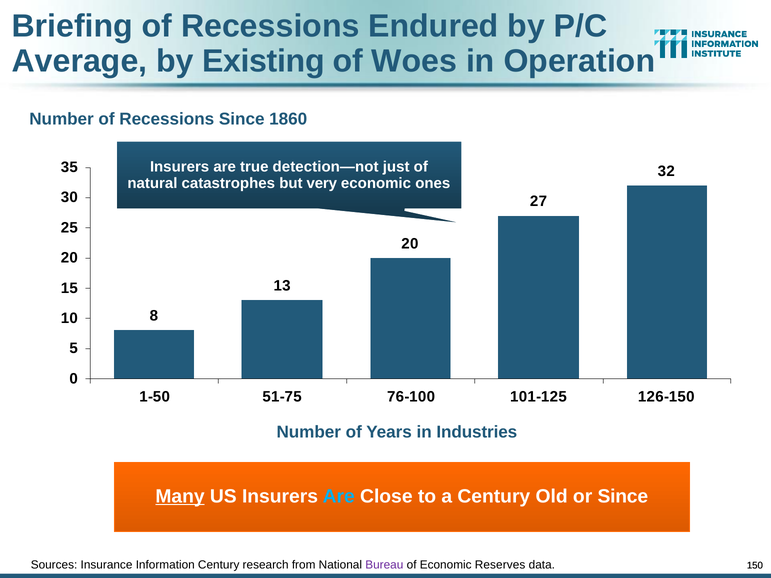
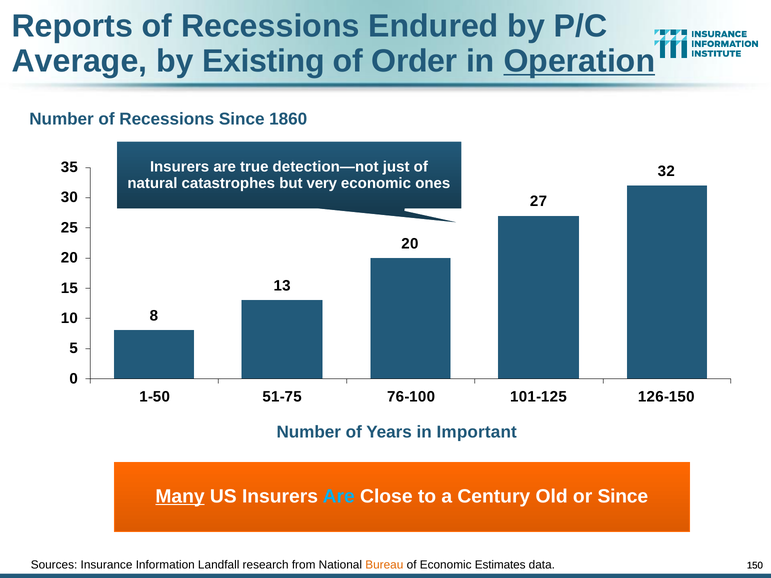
Briefing: Briefing -> Reports (72, 26)
Woes: Woes -> Order (414, 61)
Operation underline: none -> present (579, 61)
Industries: Industries -> Important (477, 432)
Information Century: Century -> Landfall (219, 565)
Bureau colour: purple -> orange (384, 565)
Reserves: Reserves -> Estimates (500, 565)
